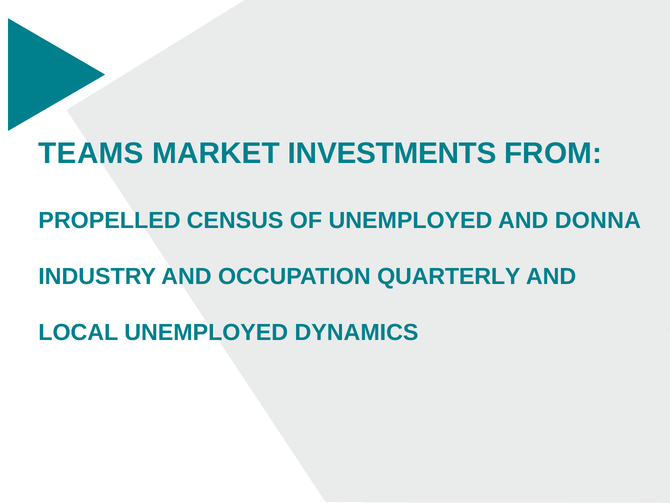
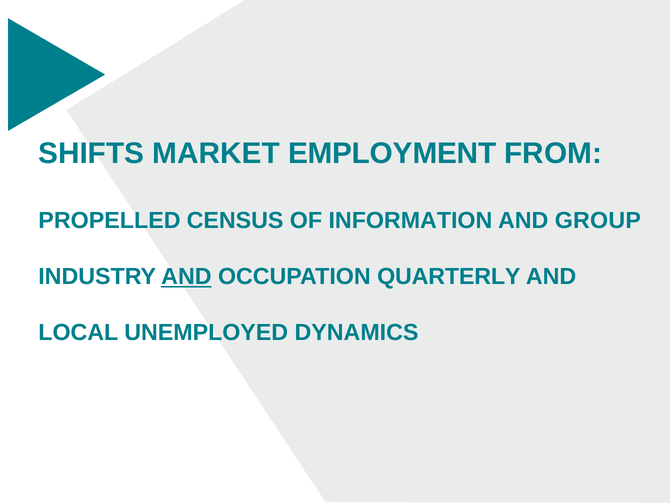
TEAMS: TEAMS -> SHIFTS (91, 153)
INVESTMENTS: INVESTMENTS -> EMPLOYMENT (392, 153)
OF UNEMPLOYED: UNEMPLOYED -> INFORMATION (410, 220)
DONNA: DONNA -> GROUP (598, 220)
AND underline: none -> present (186, 276)
